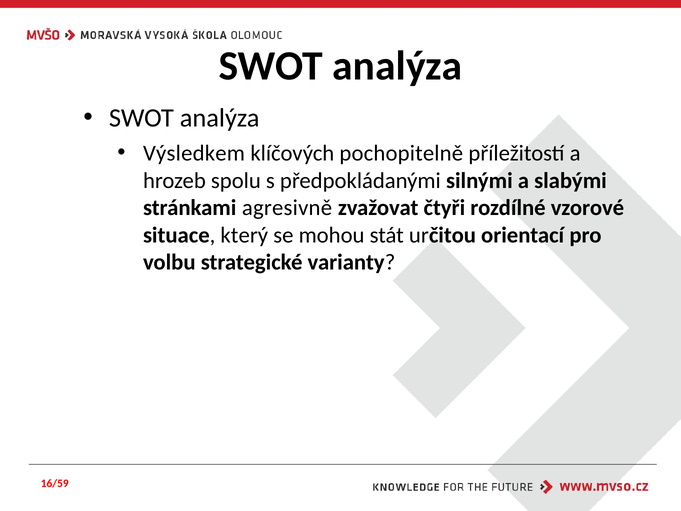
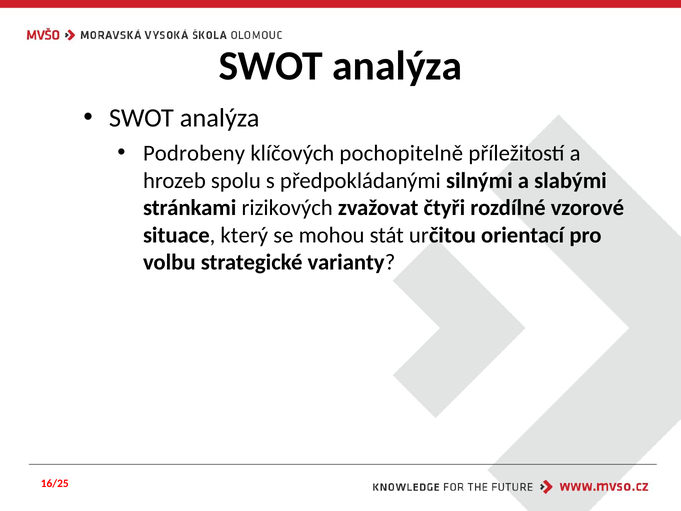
Výsledkem: Výsledkem -> Podrobeny (194, 153)
agresivně: agresivně -> rizikových (287, 208)
16/59: 16/59 -> 16/25 (55, 483)
